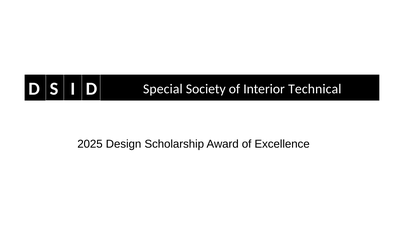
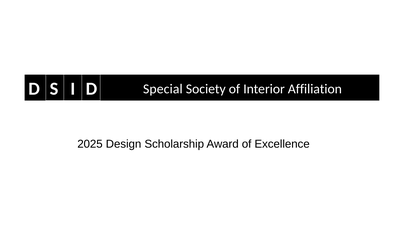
Technical: Technical -> Affiliation (315, 89)
